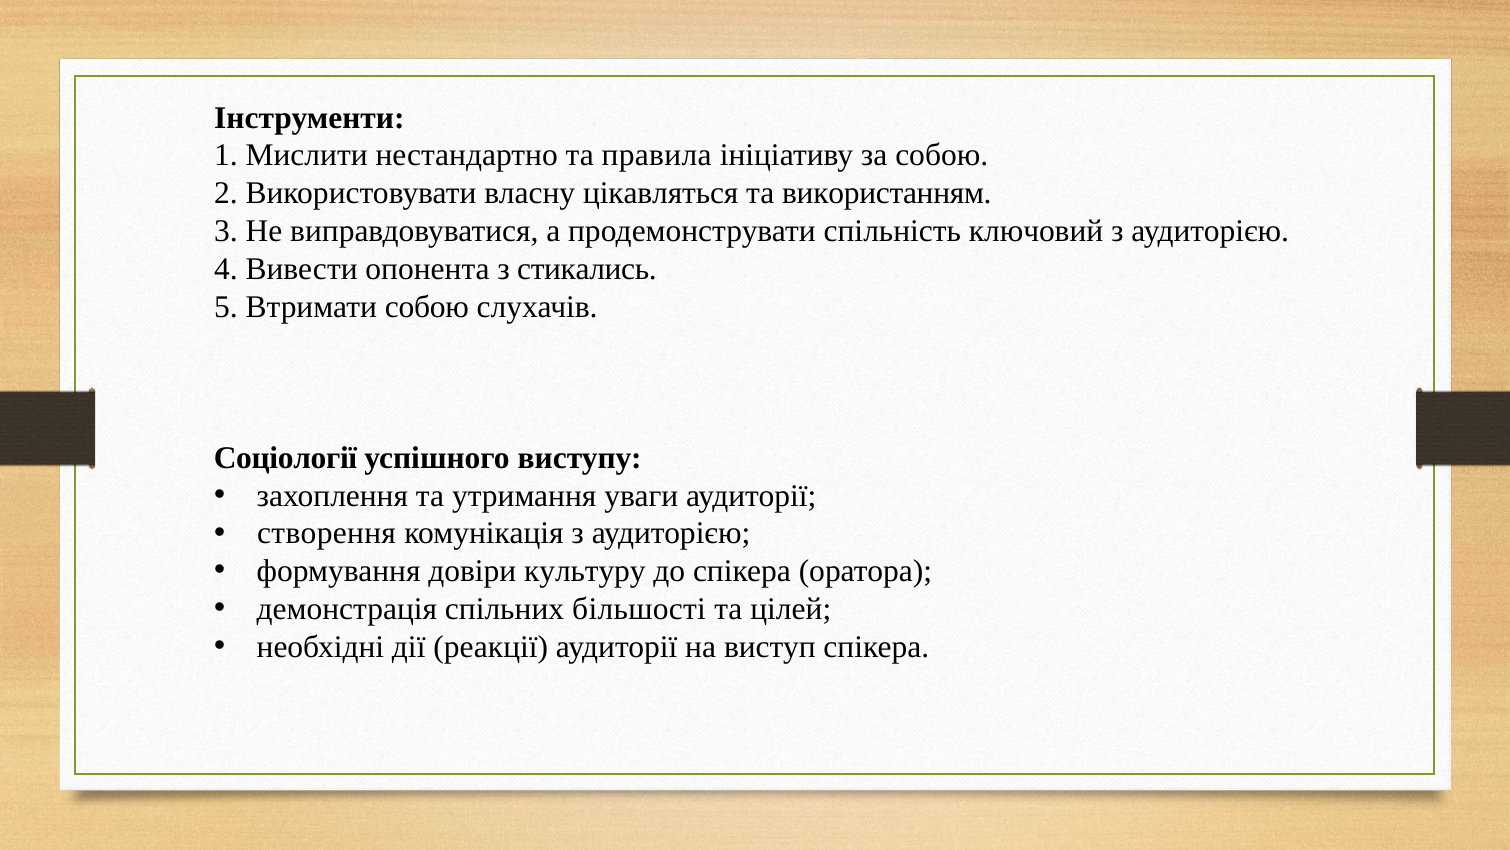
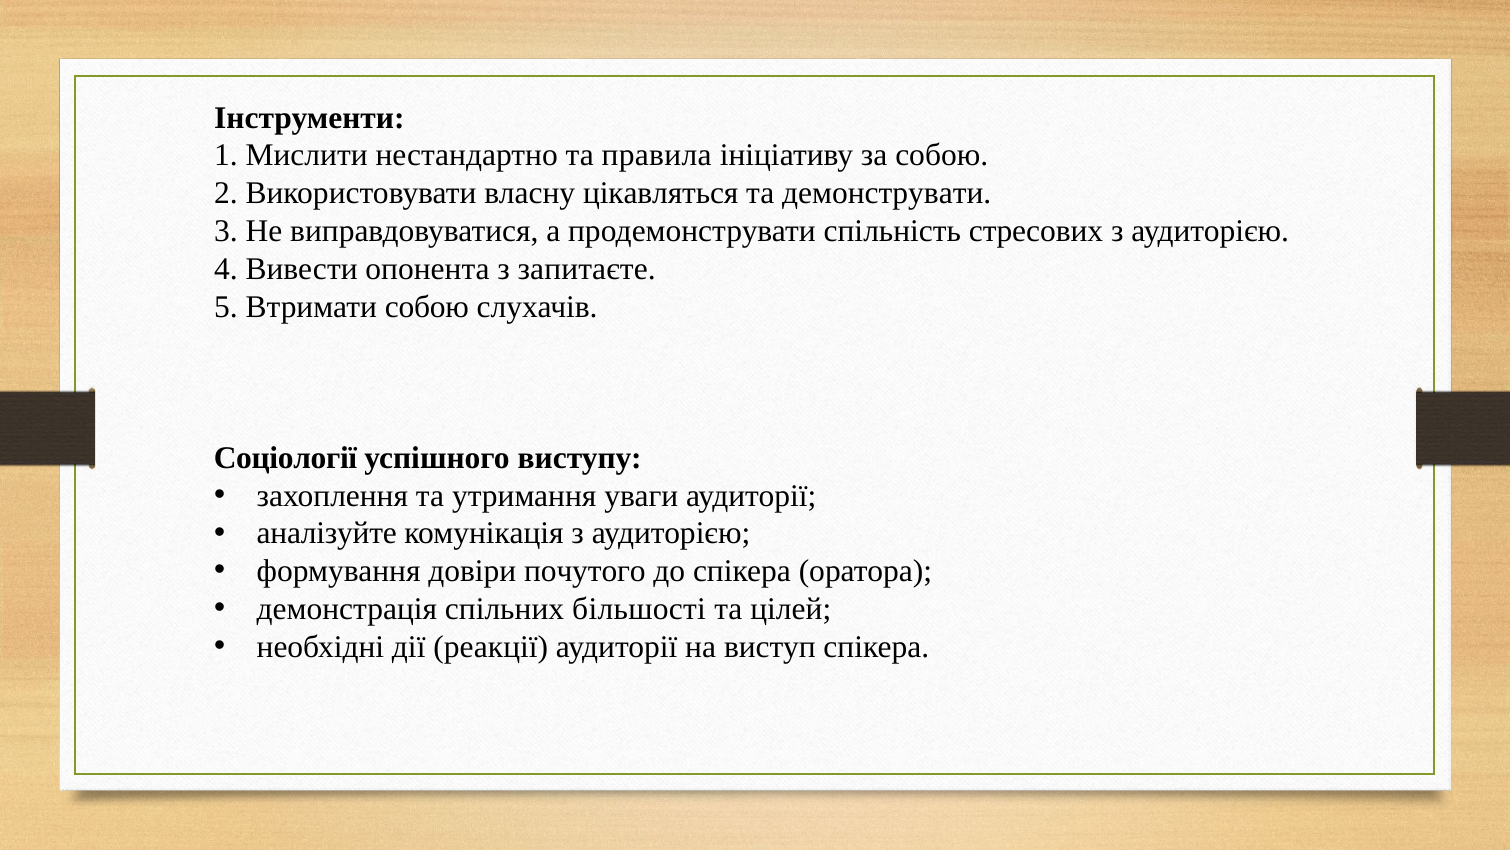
використанням: використанням -> демонструвати (887, 193)
ключовий: ключовий -> стресових (1036, 231)
стикались: стикались -> запитаєте (587, 269)
створення: створення -> аналізуйте (327, 533)
культуру: культуру -> почутого (585, 571)
